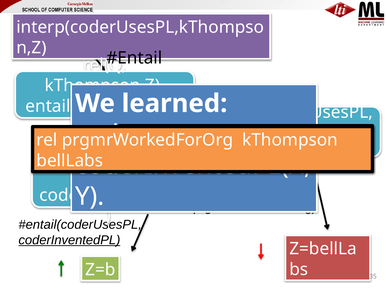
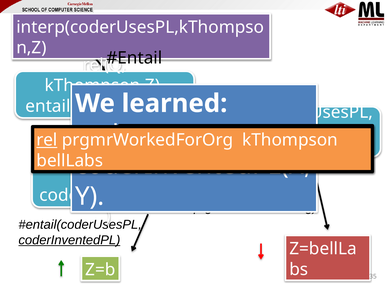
rel underline: none -> present (47, 140)
